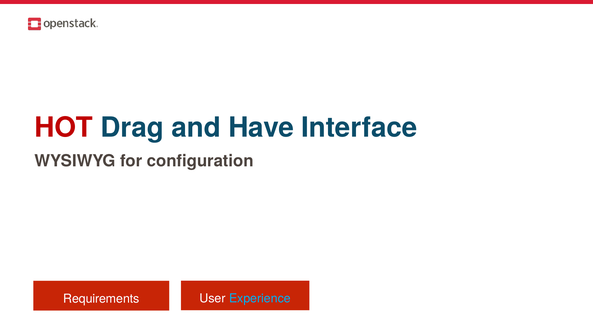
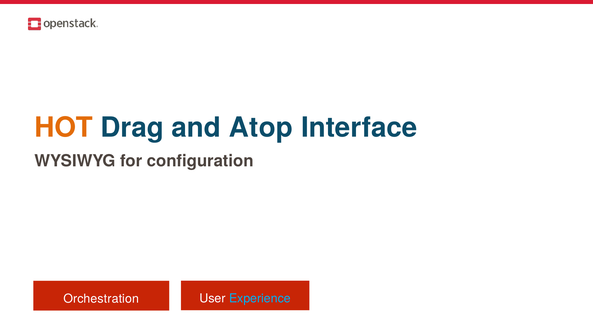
HOT colour: red -> orange (64, 128)
Have: Have -> Atop (261, 128)
Requirements: Requirements -> Orchestration (101, 298)
